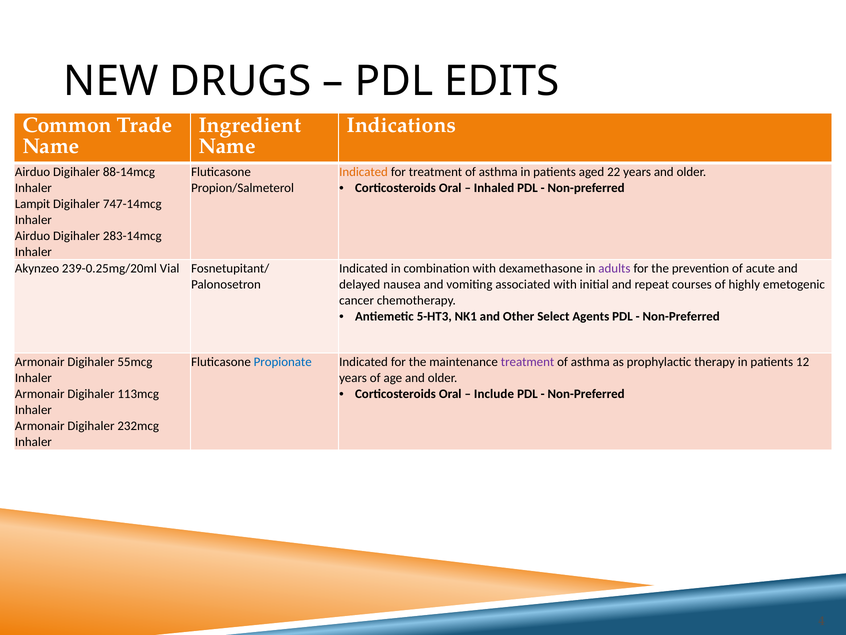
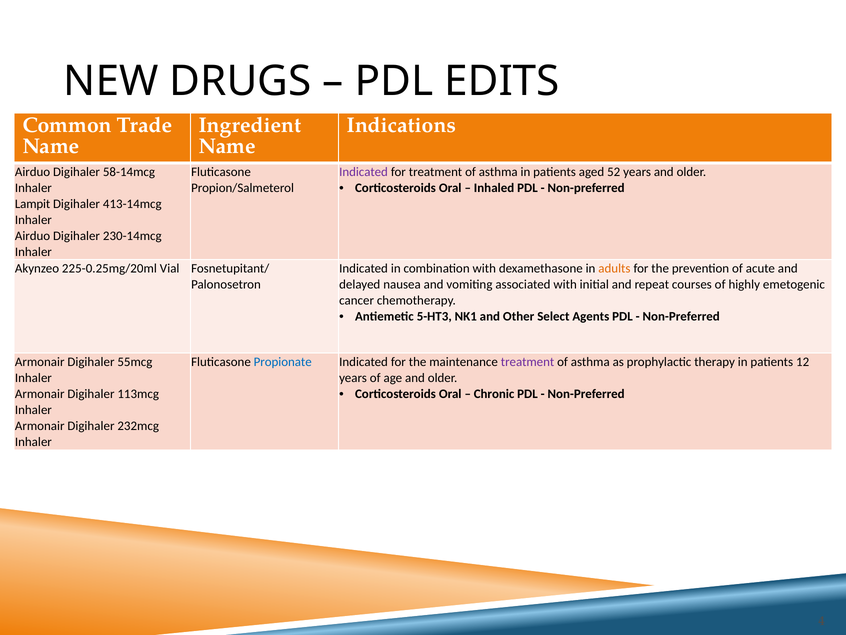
88-14mcg: 88-14mcg -> 58-14mcg (129, 172)
Indicated colour: orange -> purple (364, 172)
22: 22 -> 52 (614, 172)
747-14mcg: 747-14mcg -> 413-14mcg (132, 204)
283-14mcg: 283-14mcg -> 230-14mcg (132, 236)
239-0.25mg/20ml: 239-0.25mg/20ml -> 225-0.25mg/20ml (109, 268)
adults colour: purple -> orange (614, 268)
Include: Include -> Chronic (494, 394)
